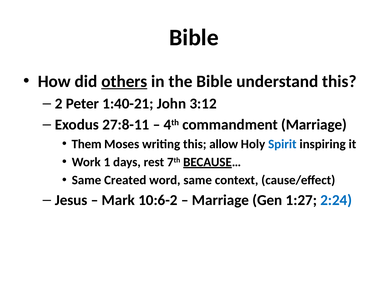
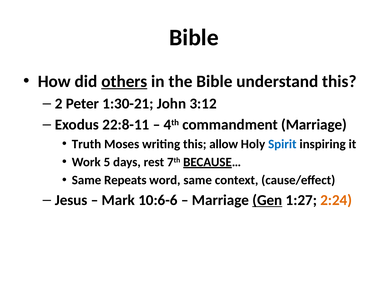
1:40-21: 1:40-21 -> 1:30-21 (128, 104)
27:8-11: 27:8-11 -> 22:8-11 (126, 125)
Them: Them -> Truth (86, 144)
1: 1 -> 5 (107, 162)
Created: Created -> Repeats (125, 180)
10:6-2: 10:6-2 -> 10:6-6 (158, 200)
Gen underline: none -> present (267, 200)
2:24 colour: blue -> orange (336, 200)
